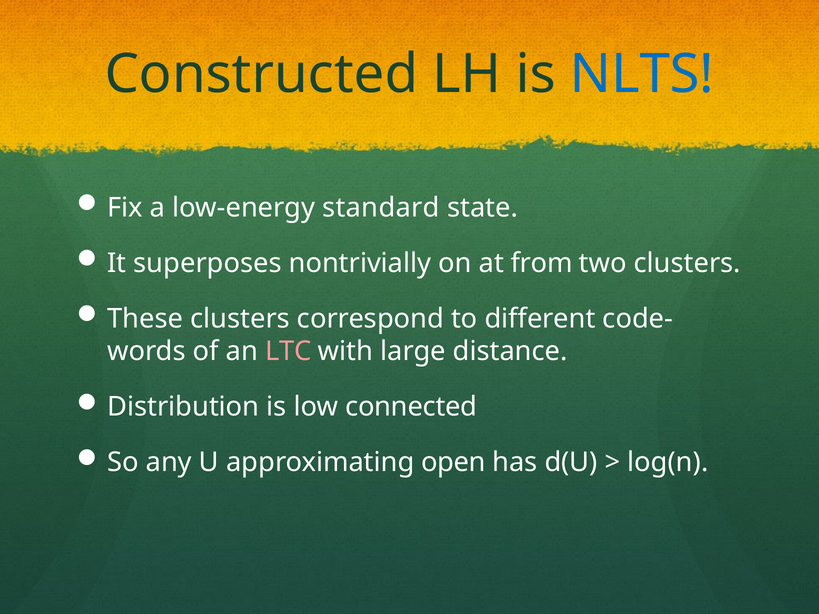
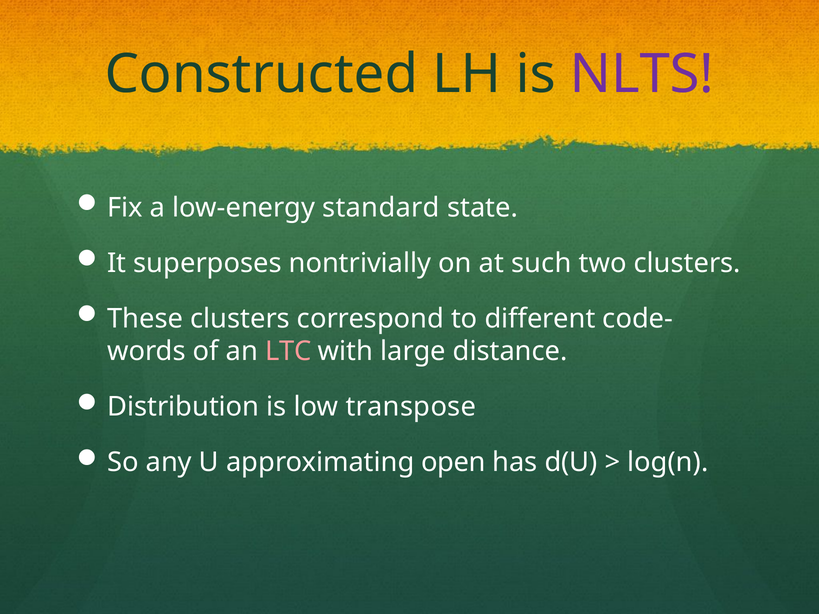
NLTS colour: blue -> purple (642, 74)
from: from -> such (541, 263)
connected: connected -> transpose (411, 407)
